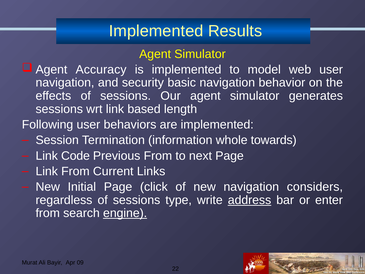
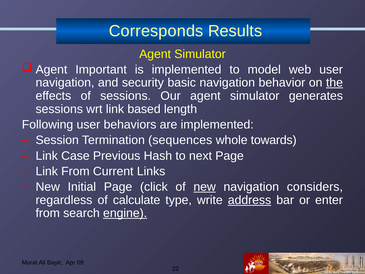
Implemented: Implemented -> Corresponds (156, 31)
Accuracy: Accuracy -> Important (101, 70)
the underline: none -> present (334, 83)
information: information -> sequences (180, 140)
Code: Code -> Case (75, 156)
Previous From: From -> Hash (158, 156)
new underline: none -> present (205, 187)
regardless of sessions: sessions -> calculate (137, 200)
